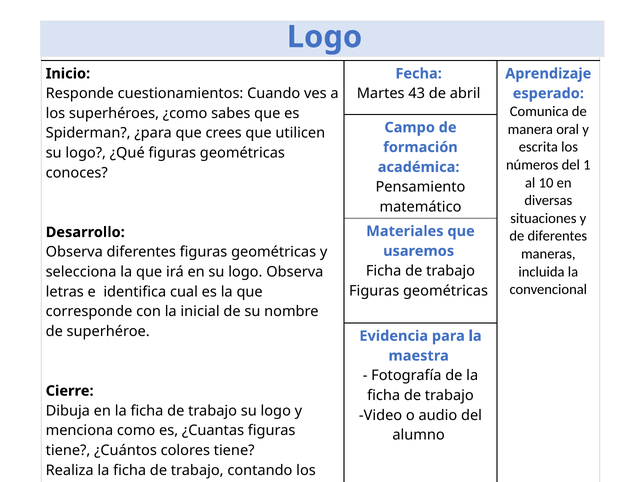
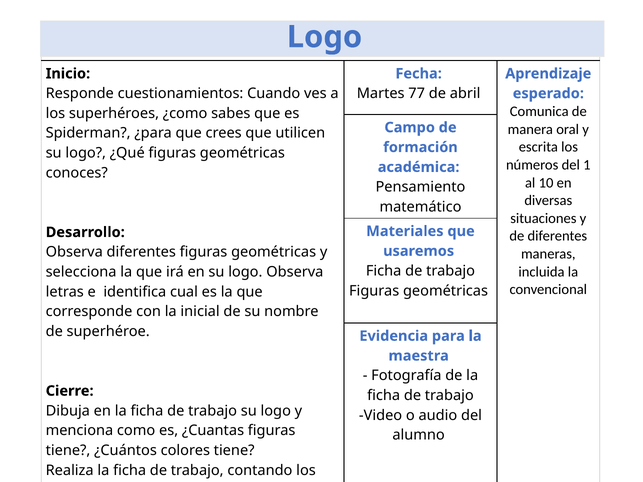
43: 43 -> 77 (417, 93)
